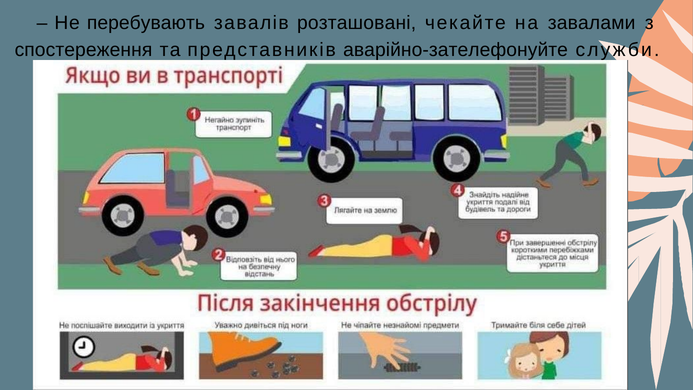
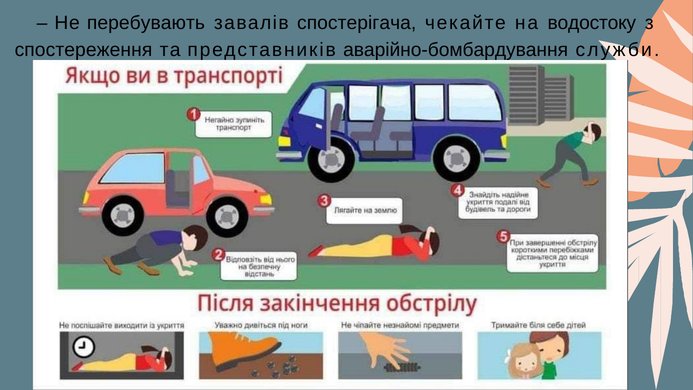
розташовані: розташовані -> спостерігача (357, 23)
завалами: завалами -> водостоку (592, 23)
аварійно-зателефонуйте: аварійно-зателефонуйте -> аварійно-бомбардування (456, 50)
